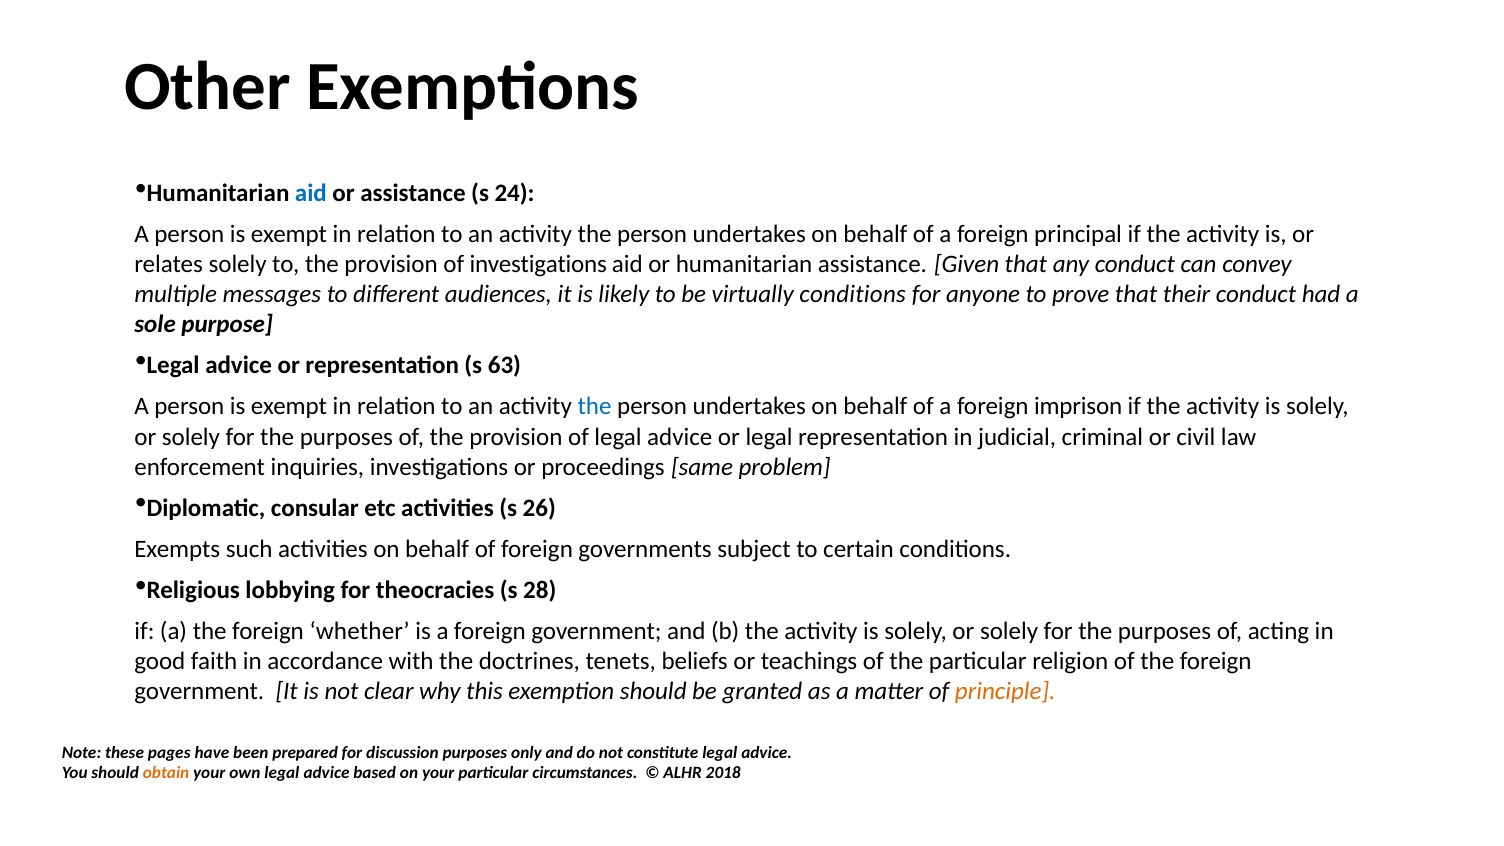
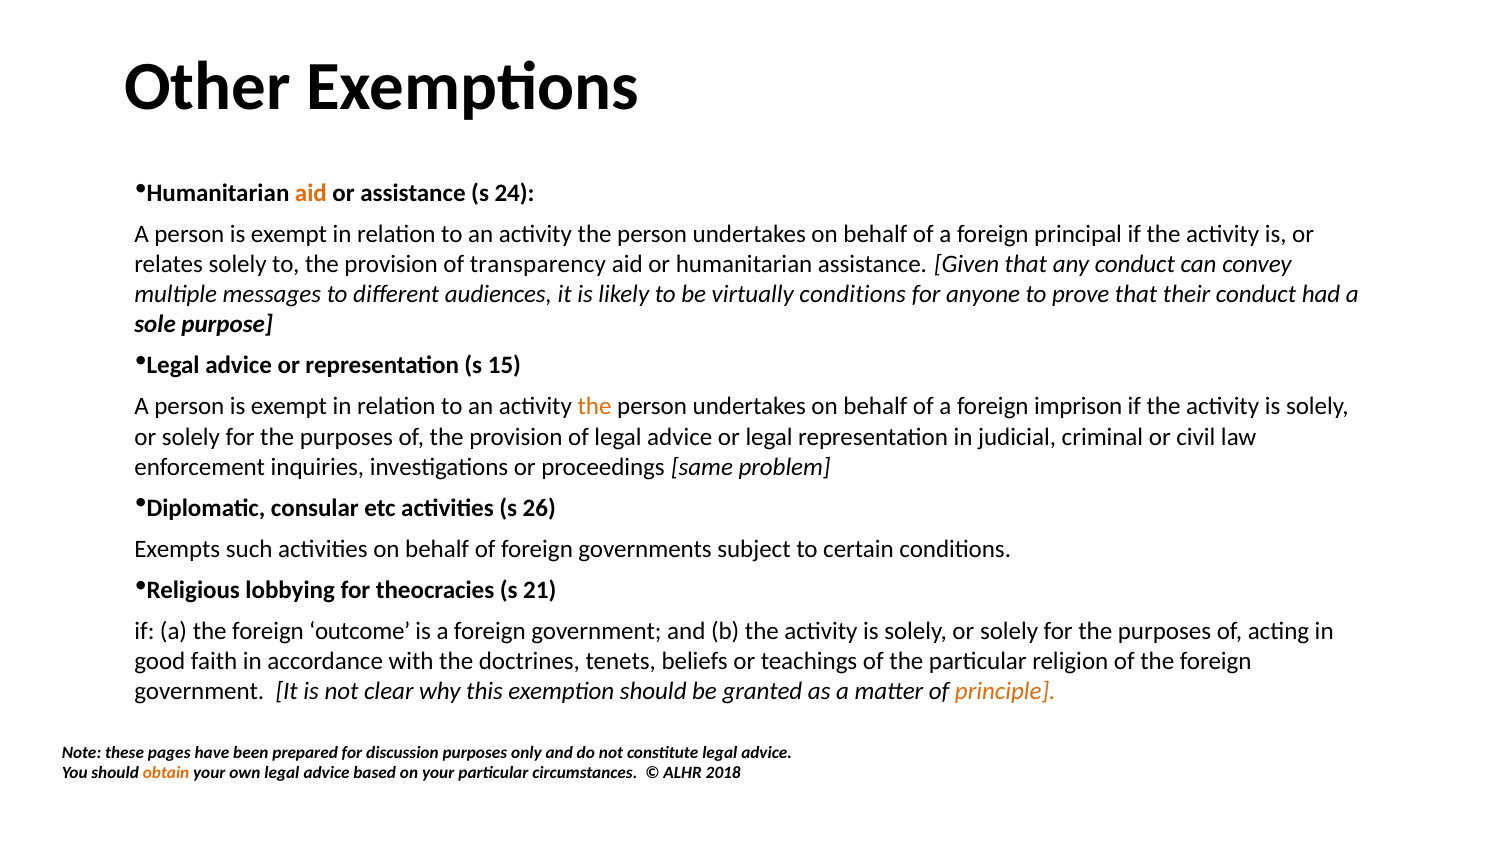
aid colour: blue -> orange (311, 193)
of investigations: investigations -> transparency (538, 264)
63: 63 -> 15 (504, 366)
the colour: blue -> orange (595, 407)
28: 28 -> 21 (540, 590)
whether: whether -> outcome (360, 631)
